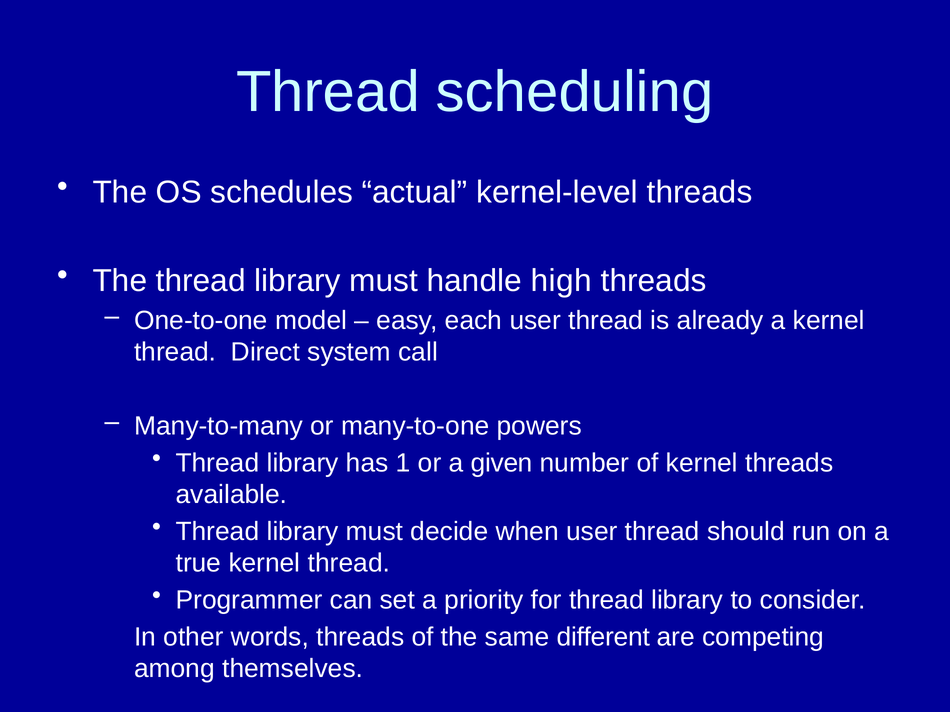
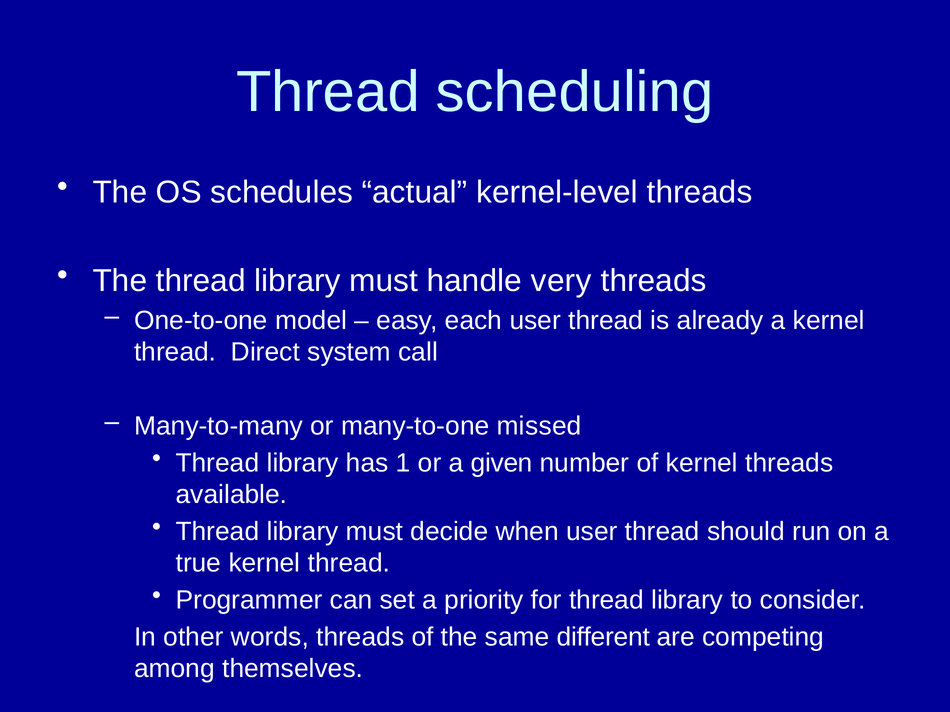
high: high -> very (561, 281)
powers: powers -> missed (539, 426)
